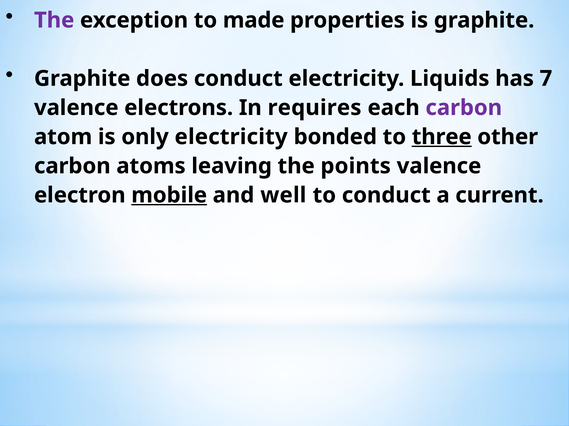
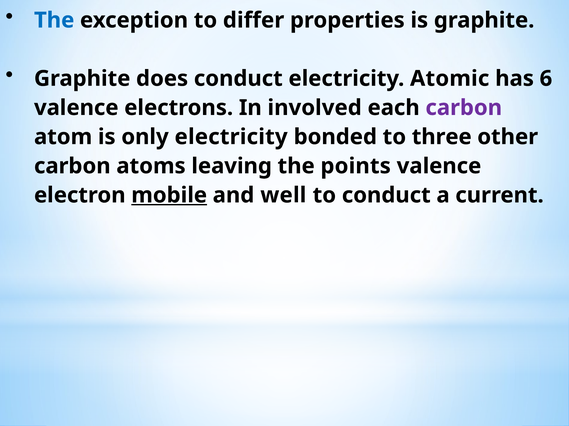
The colour: purple -> blue (54, 20)
made: made -> differ (254, 20)
Liquids: Liquids -> Atomic (450, 79)
7: 7 -> 6 (546, 79)
requires: requires -> involved (315, 108)
three underline: present -> none (442, 137)
